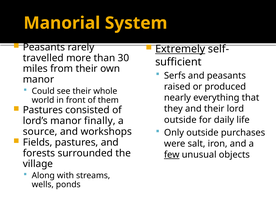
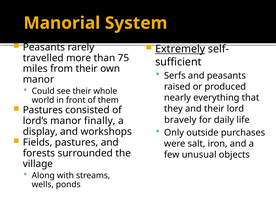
30: 30 -> 75 (123, 58)
outside: outside -> bravely (180, 120)
source: source -> display (40, 132)
few underline: present -> none (172, 155)
